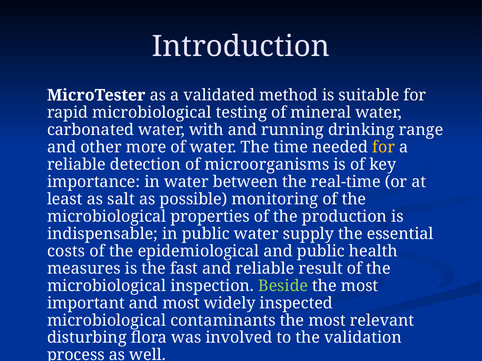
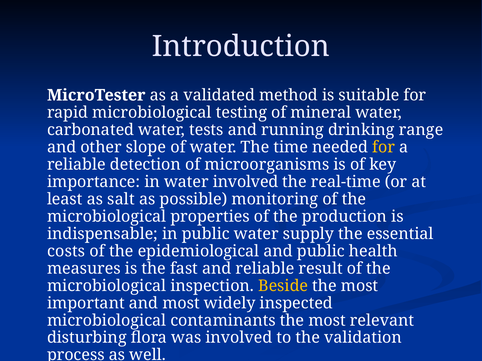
with: with -> tests (206, 130)
more: more -> slope (146, 147)
water between: between -> involved (246, 182)
Beside colour: light green -> yellow (283, 286)
